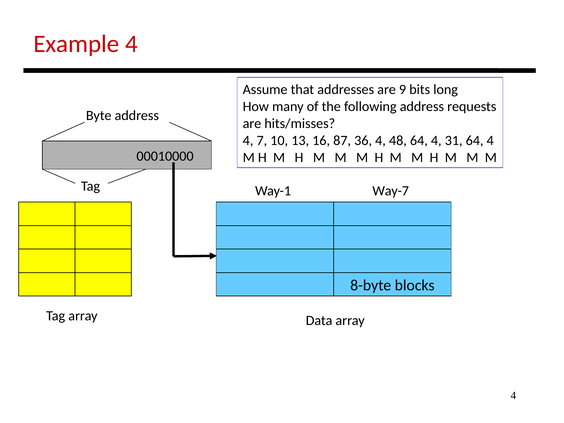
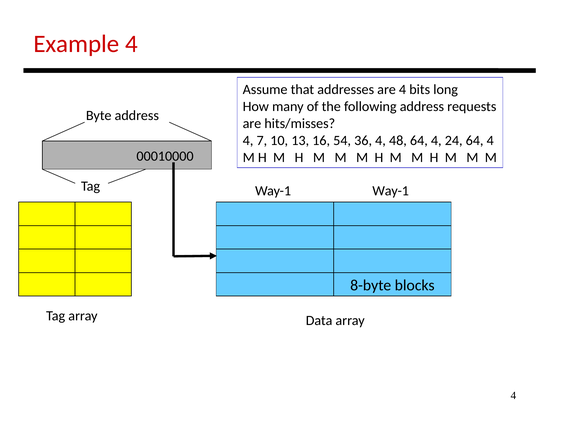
are 9: 9 -> 4 (403, 90)
87: 87 -> 54 (342, 140)
31: 31 -> 24 (454, 140)
Way-1 Way-7: Way-7 -> Way-1 (391, 191)
